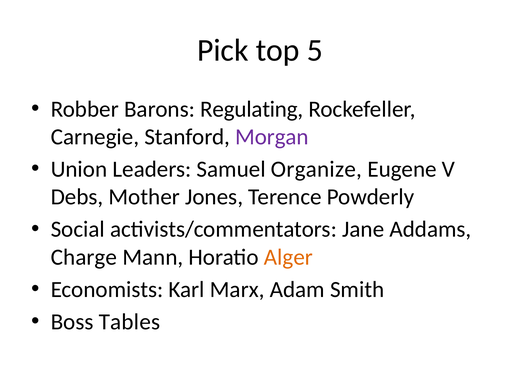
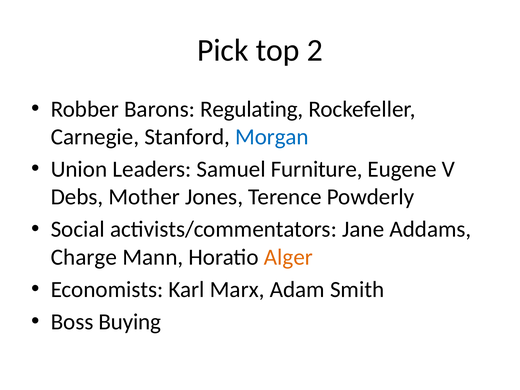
5: 5 -> 2 (315, 50)
Morgan colour: purple -> blue (272, 137)
Organize: Organize -> Furniture (317, 169)
Tables: Tables -> Buying (130, 322)
